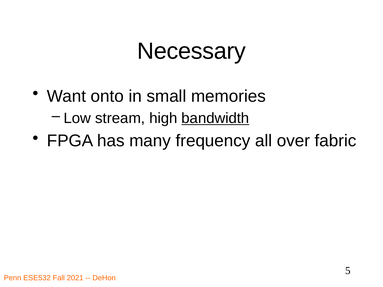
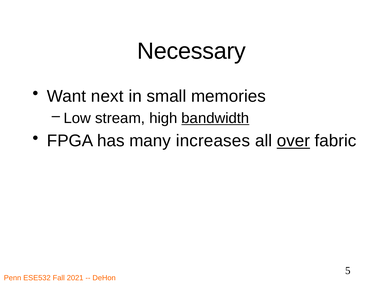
onto: onto -> next (107, 96)
frequency: frequency -> increases (213, 141)
over underline: none -> present (293, 141)
